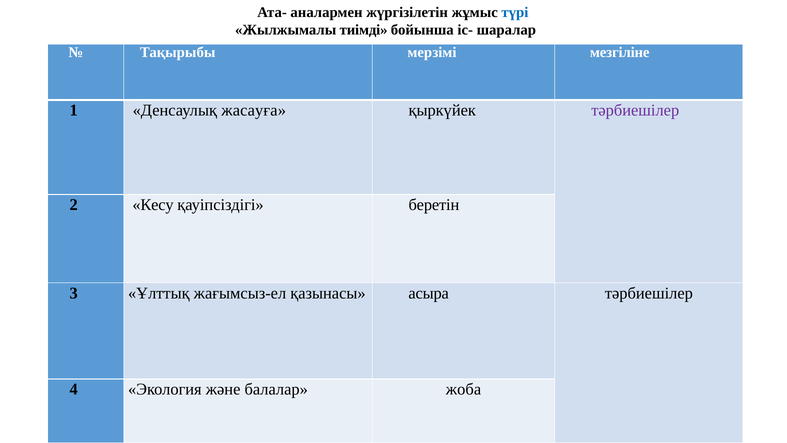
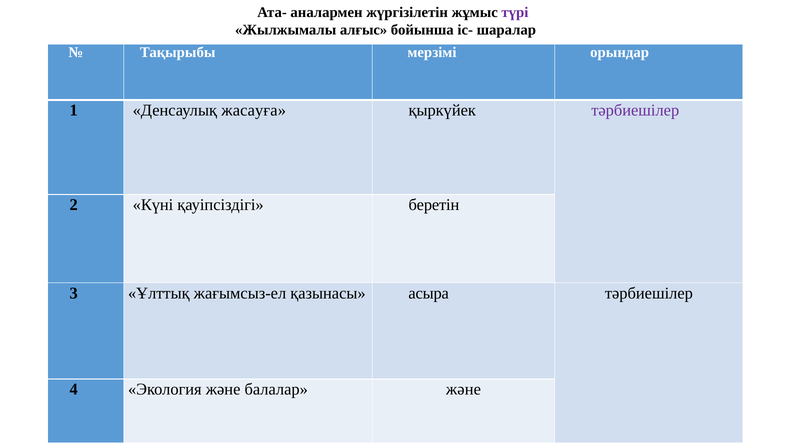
түрі colour: blue -> purple (515, 12)
тиімді: тиімді -> алғыс (364, 30)
мезгіліне: мезгіліне -> орындар (620, 52)
Кесу: Кесу -> Күні (153, 205)
балалар жоба: жоба -> және (463, 389)
